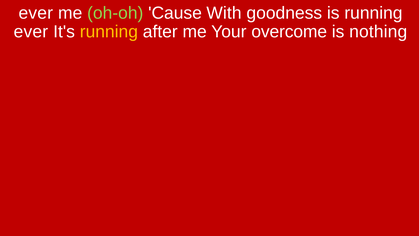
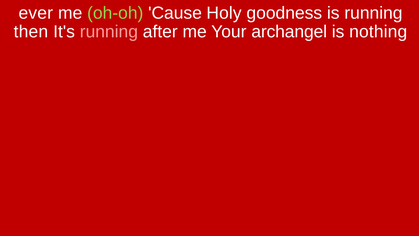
With: With -> Holy (224, 13)
ever: ever -> then (31, 32)
running colour: yellow -> pink (109, 32)
overcome: overcome -> archangel (289, 32)
